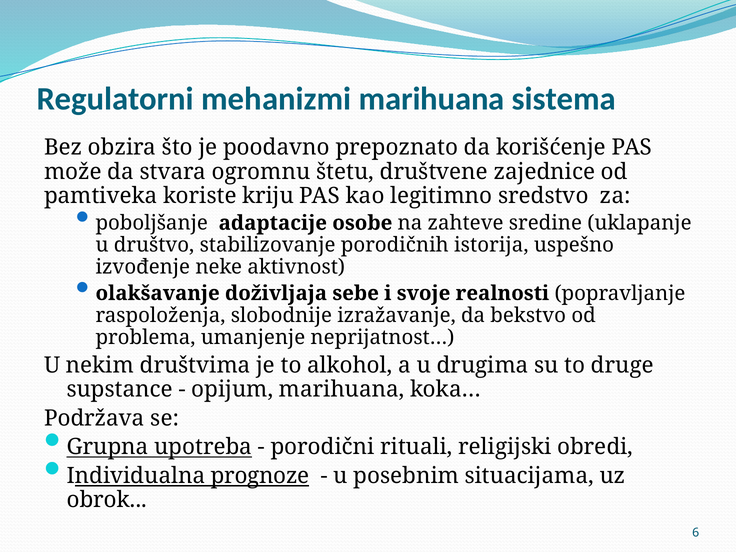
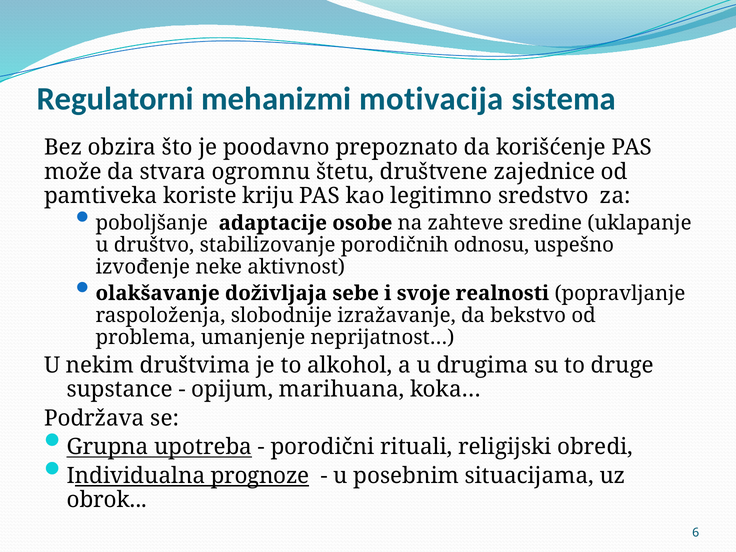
mehanizmi marihuana: marihuana -> motivacija (431, 99)
istorija: istorija -> odnosu (491, 245)
